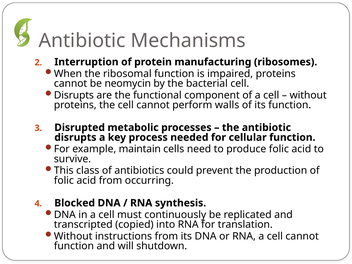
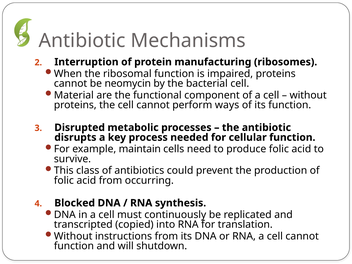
Disrupts: Disrupts -> Material (74, 95)
walls: walls -> ways (227, 105)
